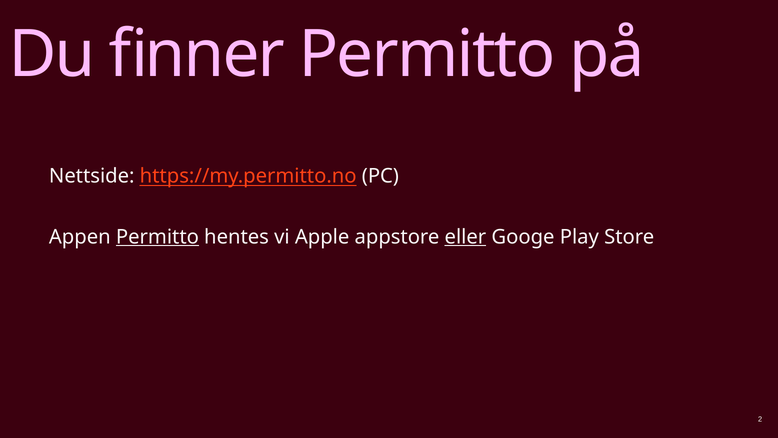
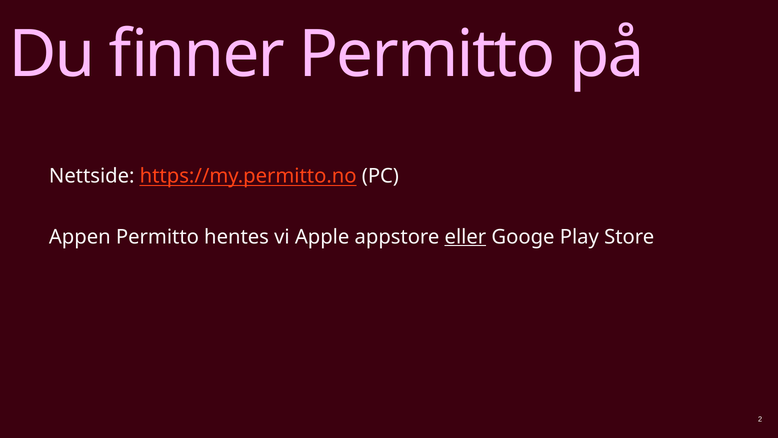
Permitto underline: present -> none (157, 237)
